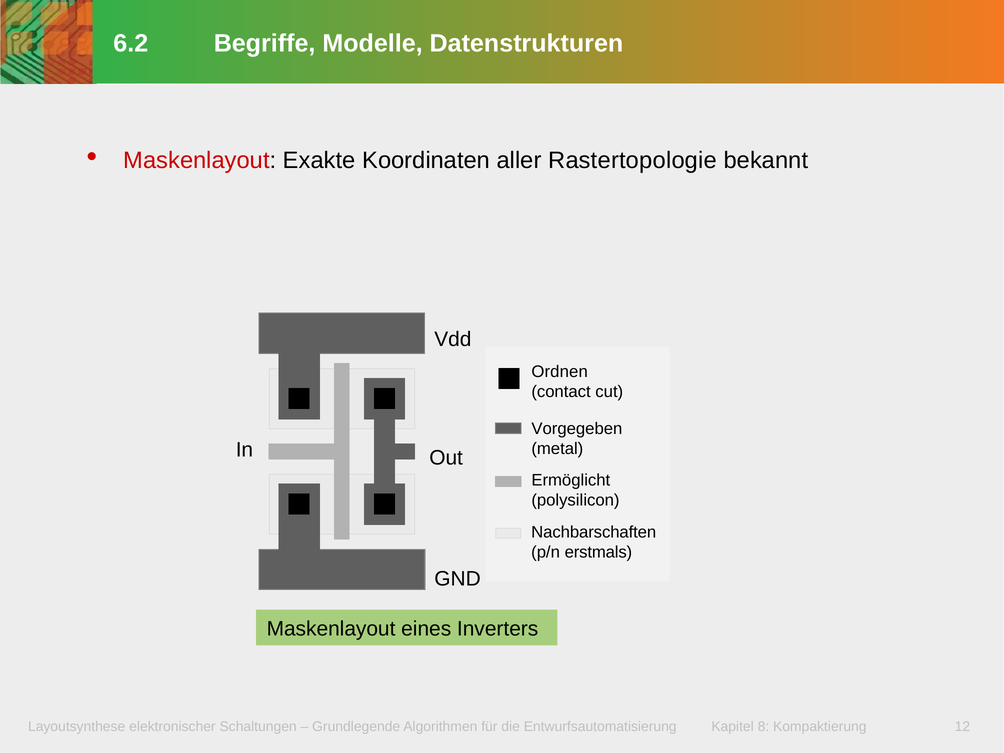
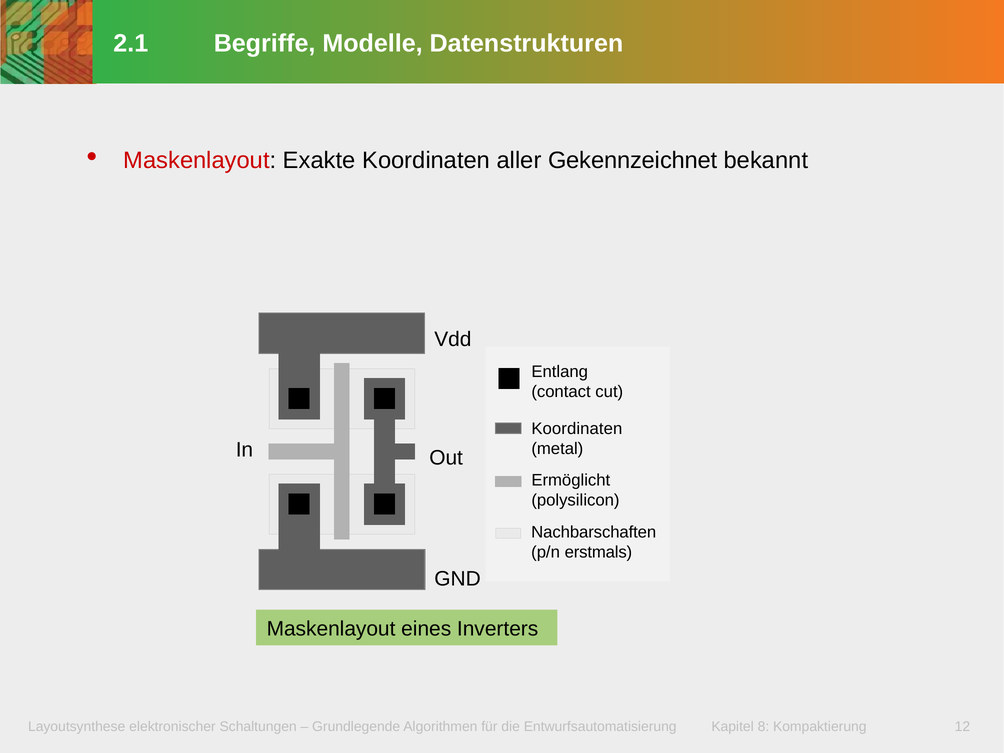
6.2: 6.2 -> 2.1 (131, 44)
Rastertopologie: Rastertopologie -> Gekennzeichnet (633, 161)
Ordnen: Ordnen -> Entlang (560, 372)
Vorgegeben: Vorgegeben -> Koordinaten (577, 429)
